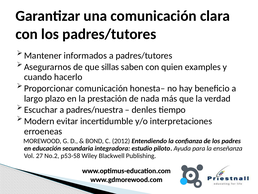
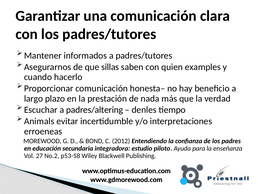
padres/nuestra: padres/nuestra -> padres/altering (95, 110)
Modern: Modern -> Animals (39, 121)
